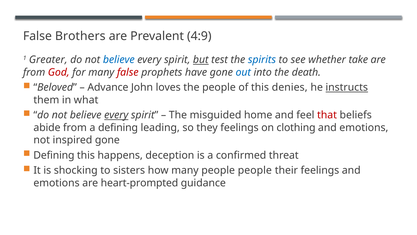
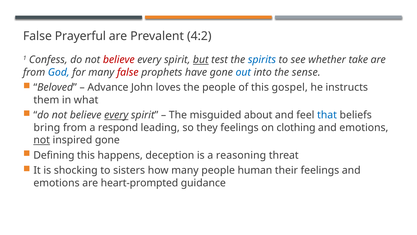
Brothers: Brothers -> Prayerful (80, 36)
4:9: 4:9 -> 4:2 (199, 36)
Greater: Greater -> Confess (48, 60)
believe colour: blue -> red (119, 60)
God colour: red -> blue (59, 72)
death: death -> sense (306, 72)
denies: denies -> gospel (290, 87)
instructs underline: present -> none (347, 87)
home: home -> about (258, 115)
that colour: red -> blue (327, 115)
abide: abide -> bring (47, 127)
a defining: defining -> respond (118, 127)
not underline: none -> present (42, 140)
confirmed: confirmed -> reasoning (241, 155)
people people: people -> human (255, 170)
